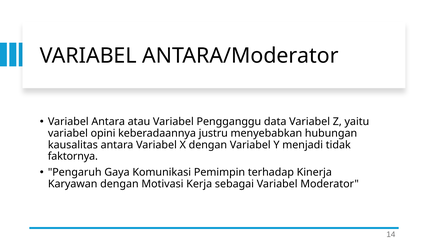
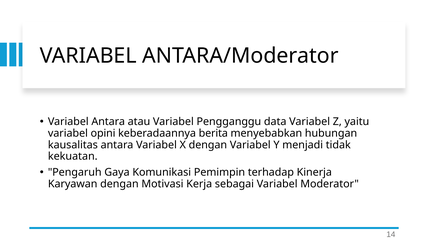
justru: justru -> berita (213, 133)
faktornya: faktornya -> kekuatan (73, 156)
